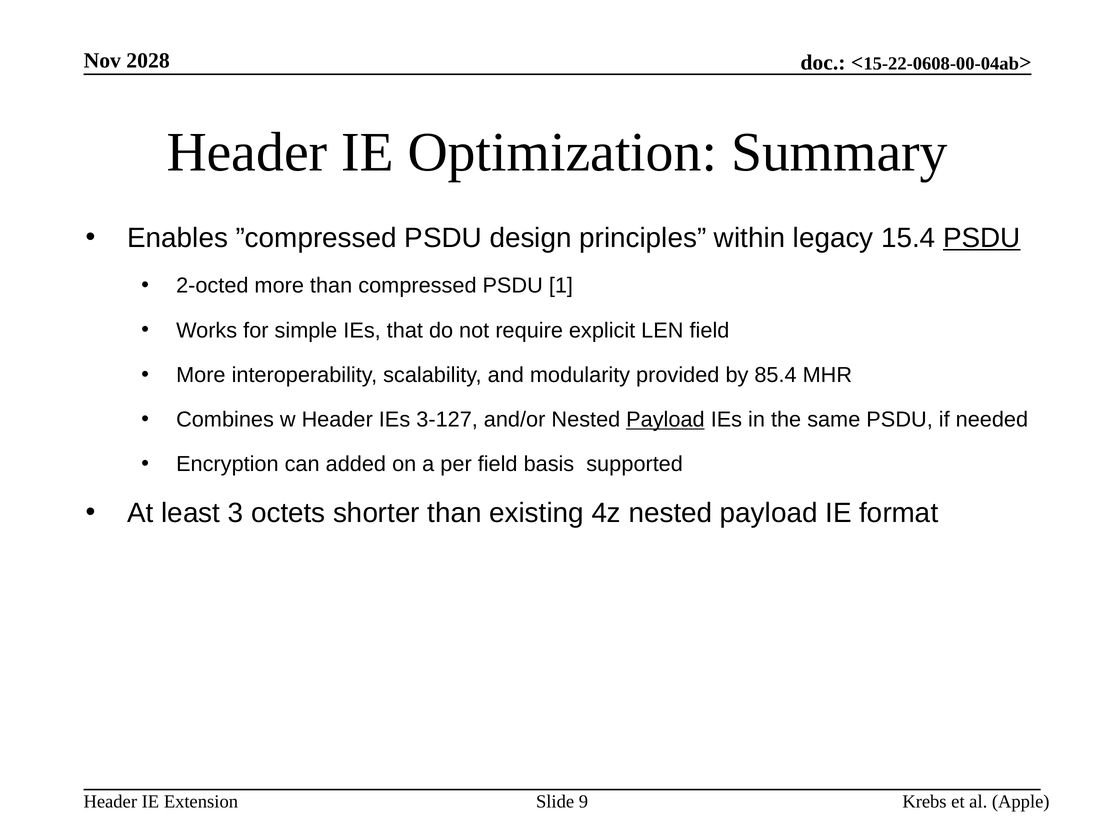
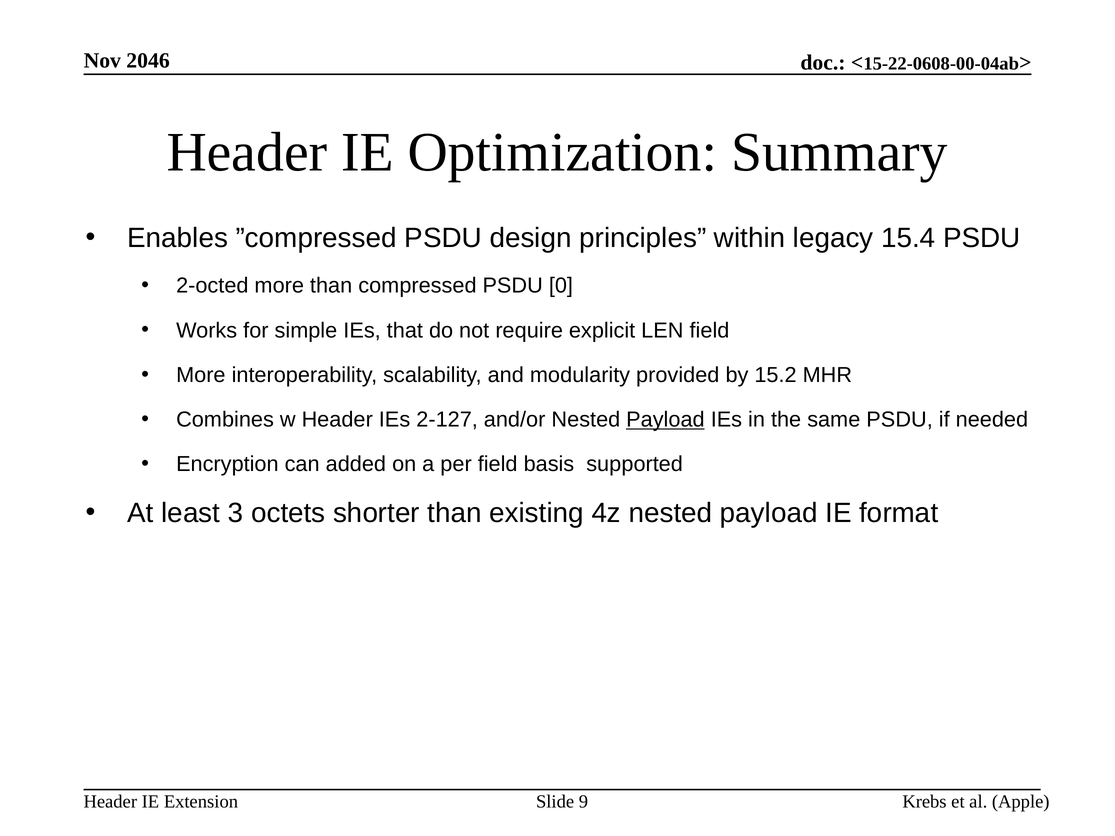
2028: 2028 -> 2046 (148, 61)
PSDU underline: present -> none (982, 238)
1: 1 -> 0 (561, 286)
85.4: 85.4 -> 15.2 (776, 375)
3-127: 3-127 -> 2-127 (447, 420)
